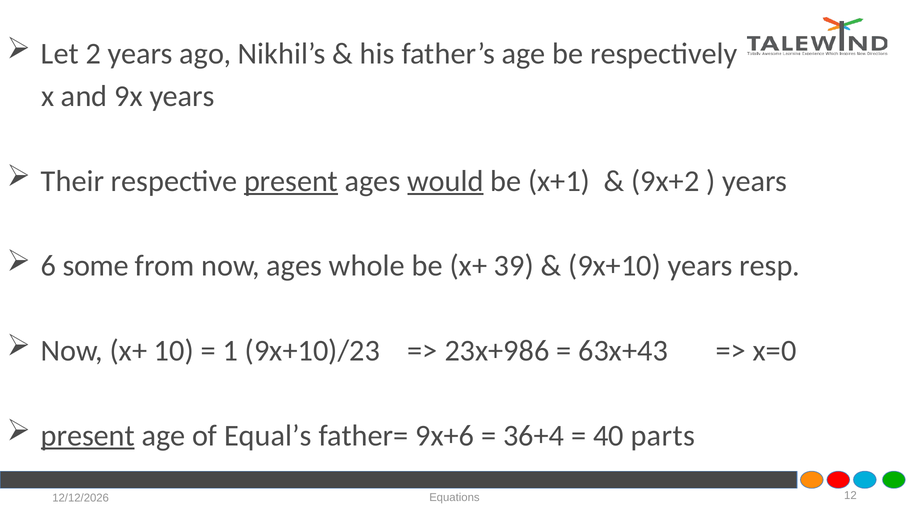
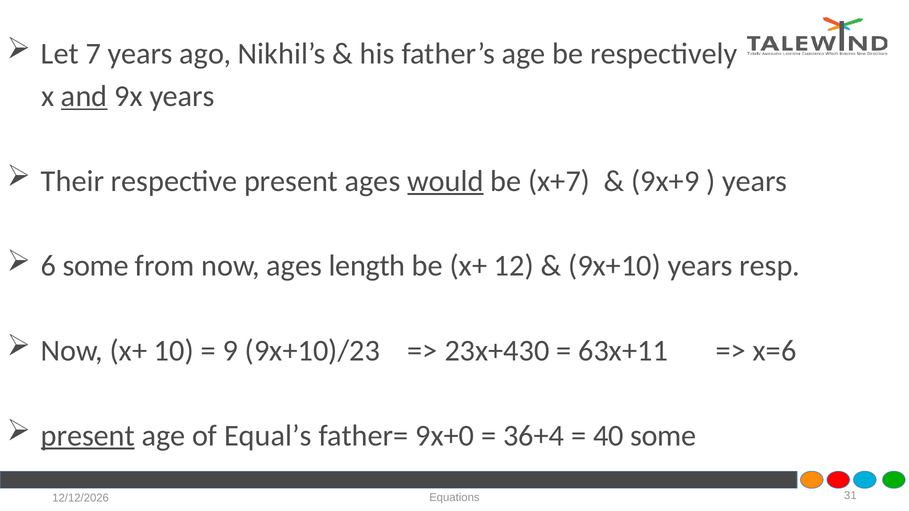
2: 2 -> 7 (93, 54)
and underline: none -> present (84, 96)
present underline: present -> none (291, 181)
x+1: x+1 -> x+7 (559, 181)
9x+2: 9x+2 -> 9x+9 (665, 181)
whole: whole -> length (367, 266)
39: 39 -> 12 (514, 266)
1: 1 -> 9 (230, 351)
23x+986: 23x+986 -> 23x+430 (497, 351)
63x+43: 63x+43 -> 63x+11 (623, 351)
x=0: x=0 -> x=6 (775, 351)
9x+6: 9x+6 -> 9x+0 (445, 436)
40 parts: parts -> some (663, 436)
12: 12 -> 31 (850, 496)
